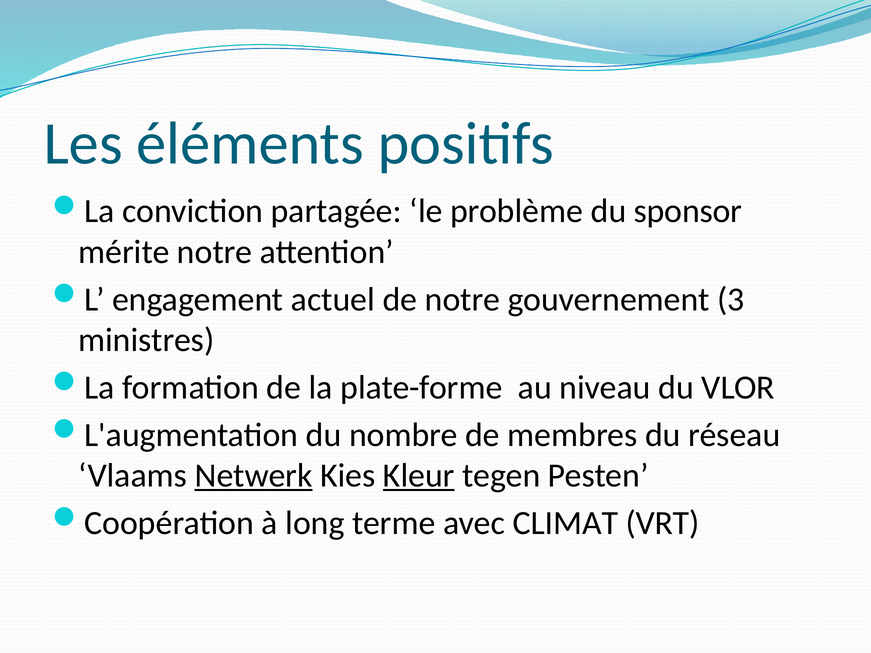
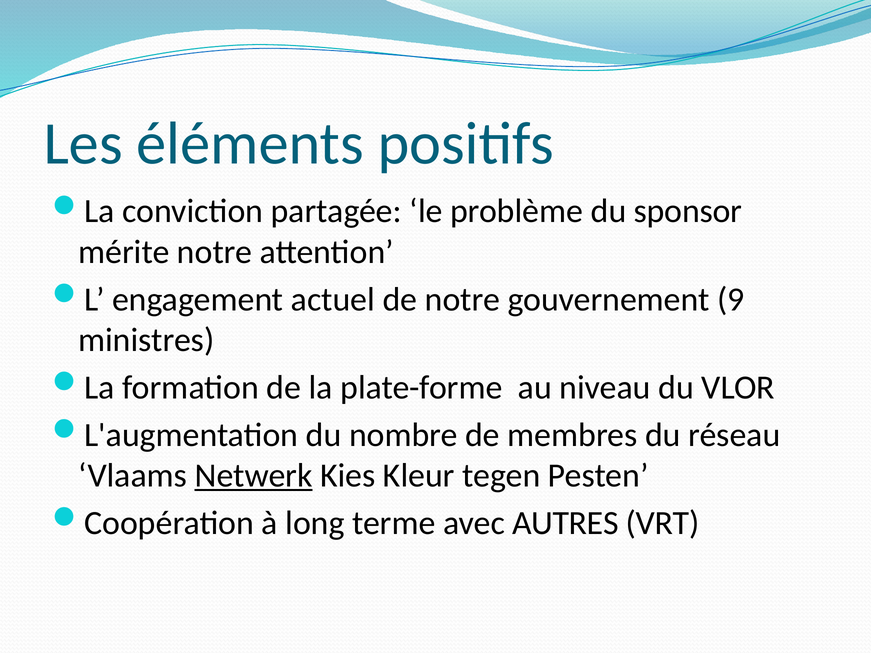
3: 3 -> 9 (731, 299)
Kleur underline: present -> none (419, 476)
CLIMAT: CLIMAT -> AUTRES (565, 523)
